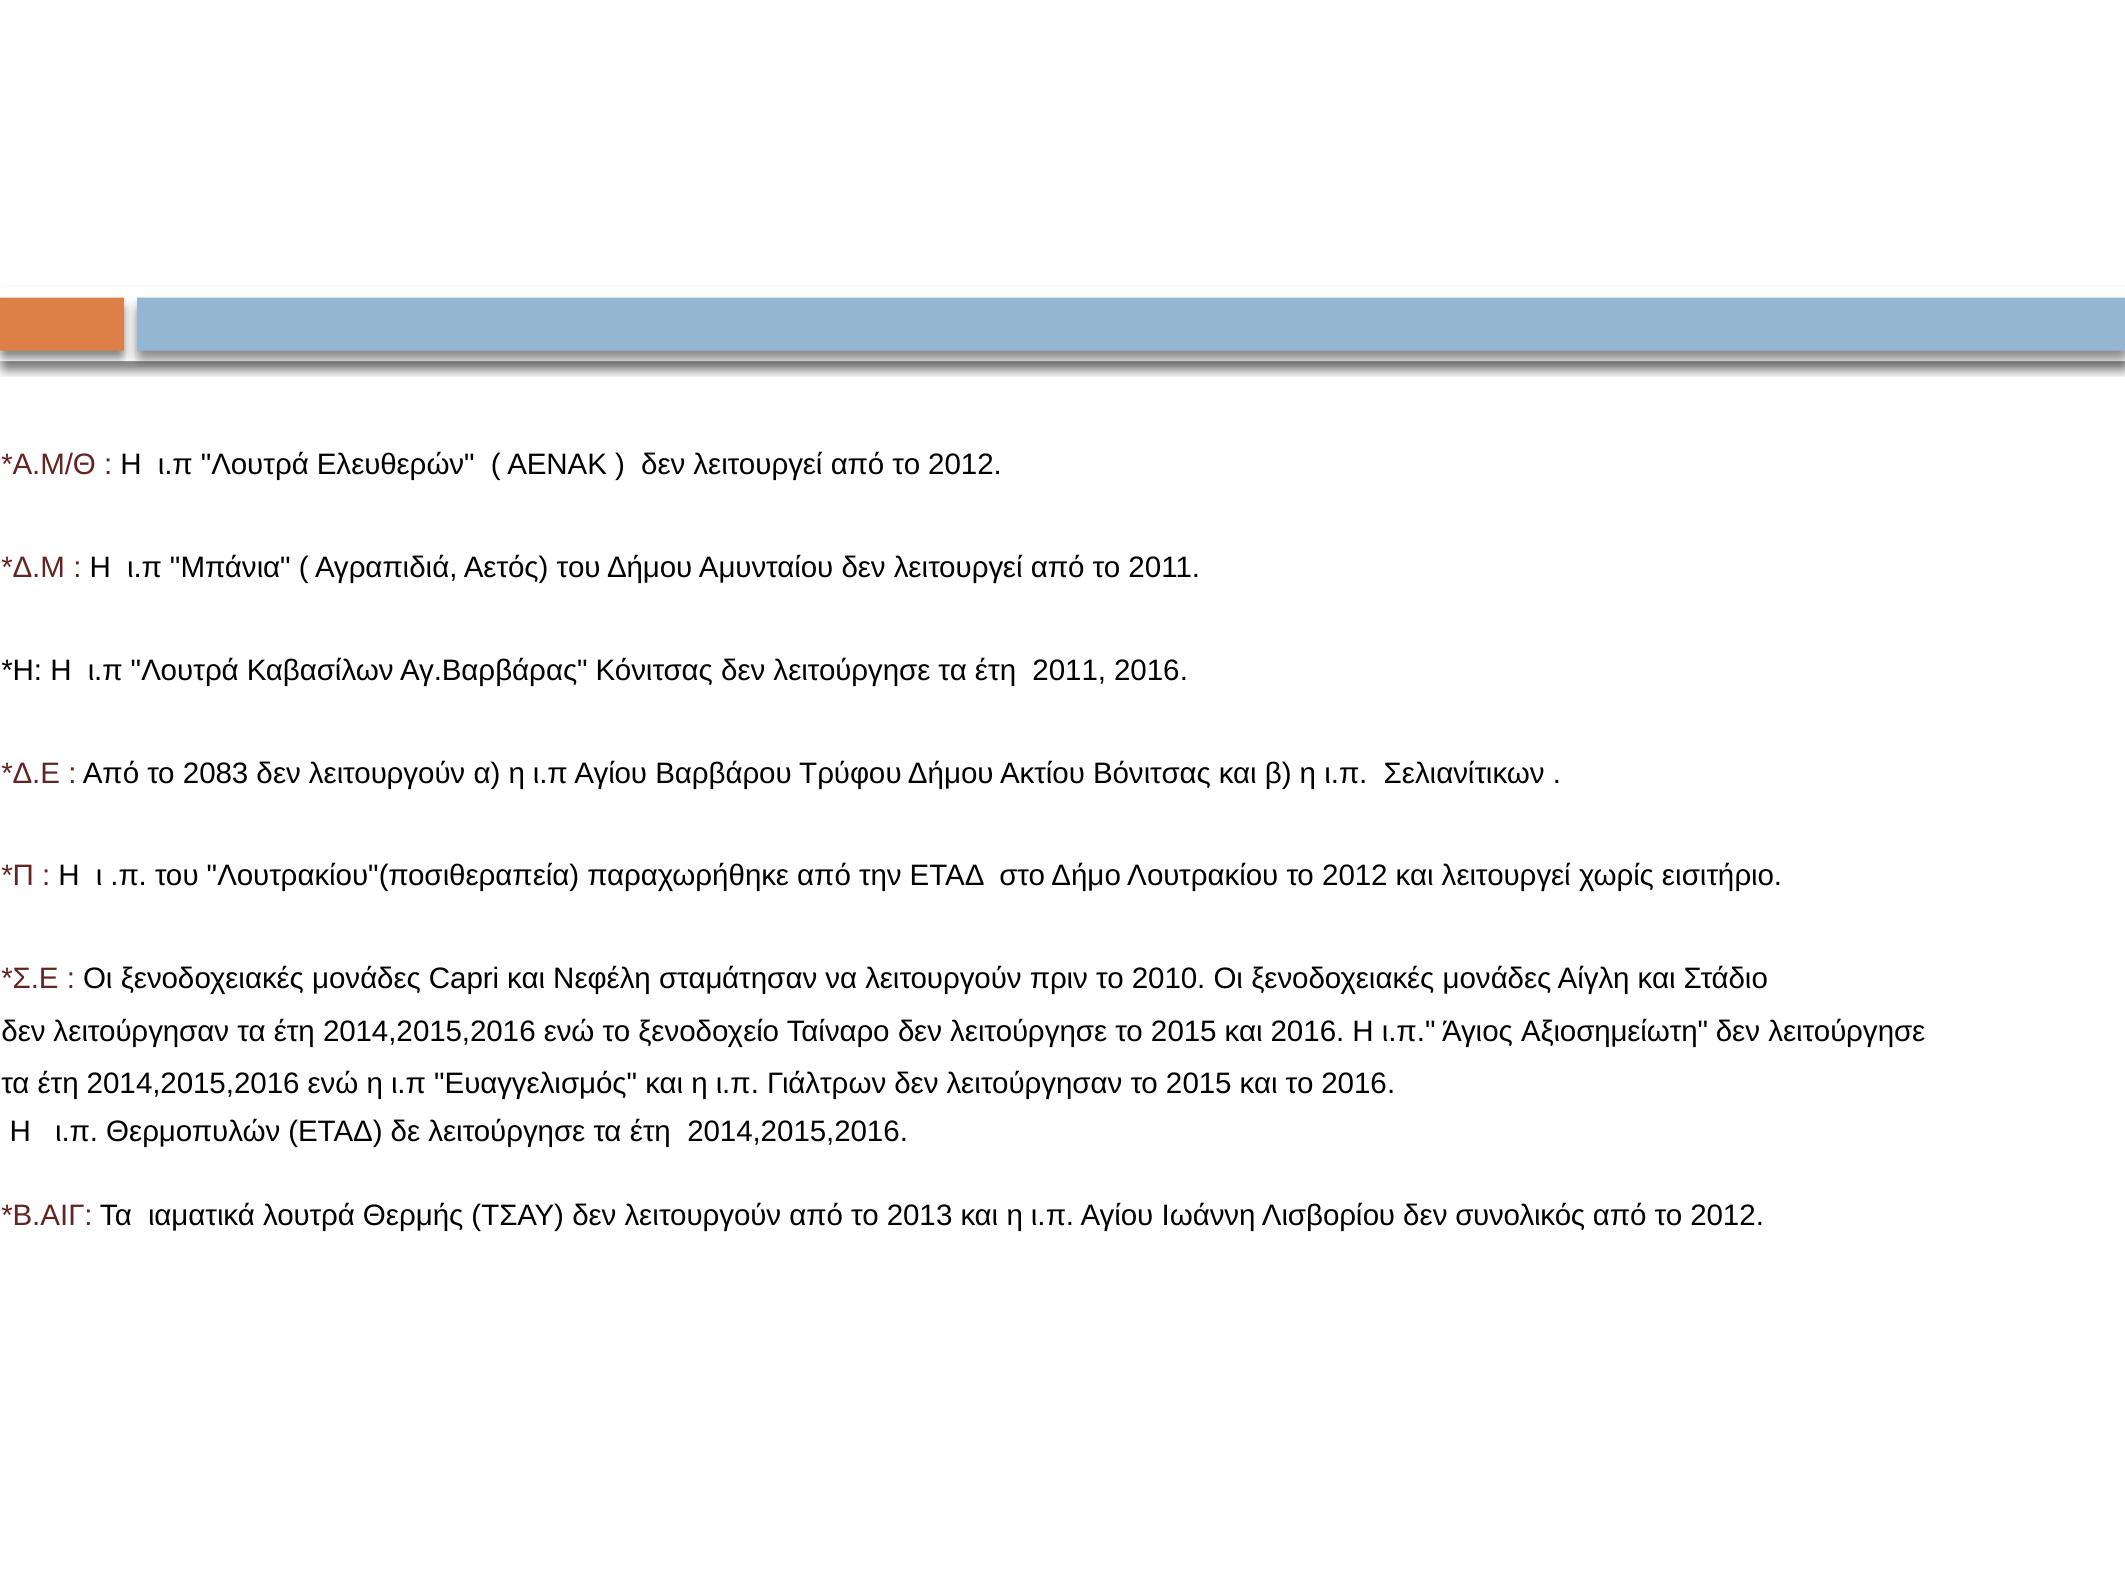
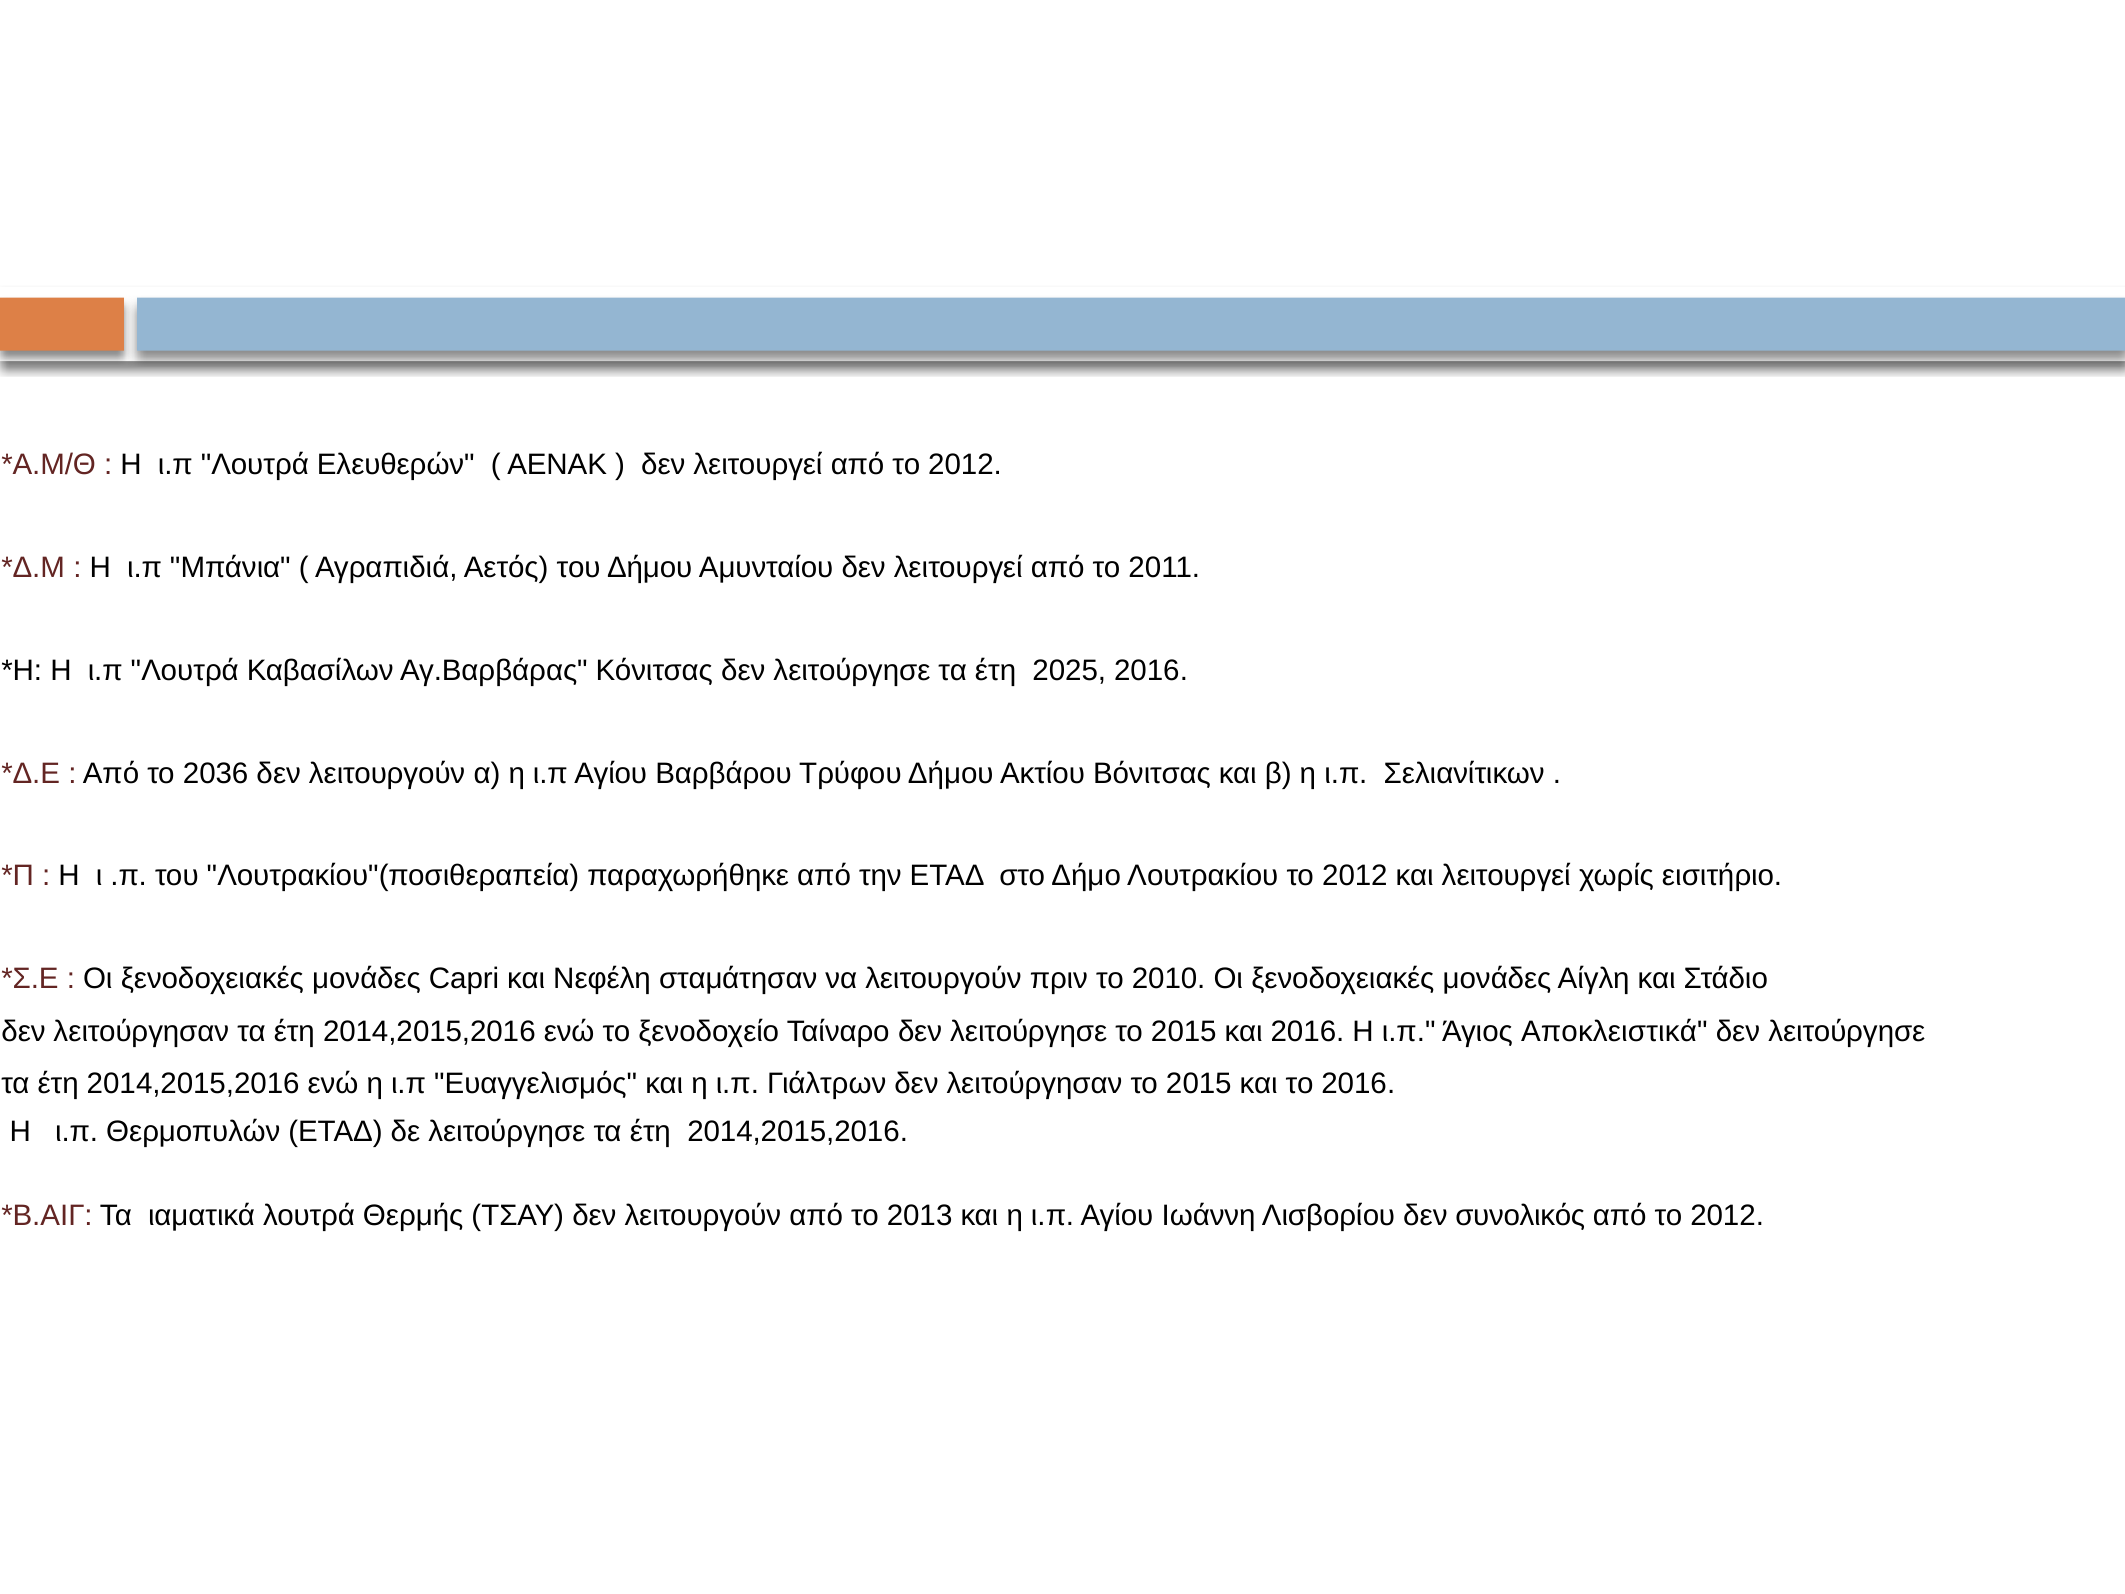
έτη 2011: 2011 -> 2025 (1069, 671)
2083: 2083 -> 2036 (216, 773)
Αξιοσημείωτη: Αξιοσημείωτη -> Αποκλειστικά (1614, 1031)
